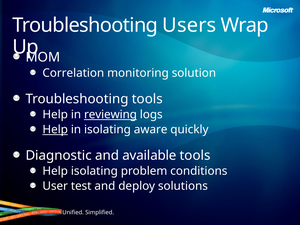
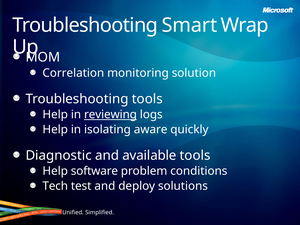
Users: Users -> Smart (189, 25)
Help underline: present -> none (55, 130)
Help isolating: isolating -> software (94, 171)
User: User -> Tech (55, 186)
